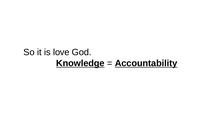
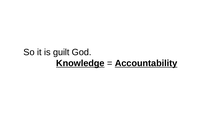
love: love -> guilt (61, 52)
